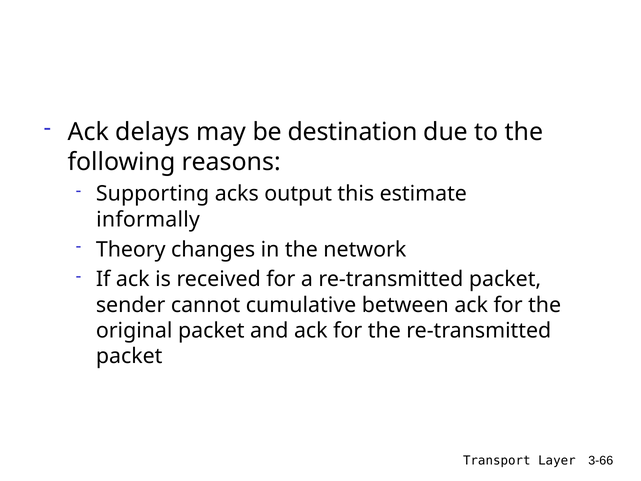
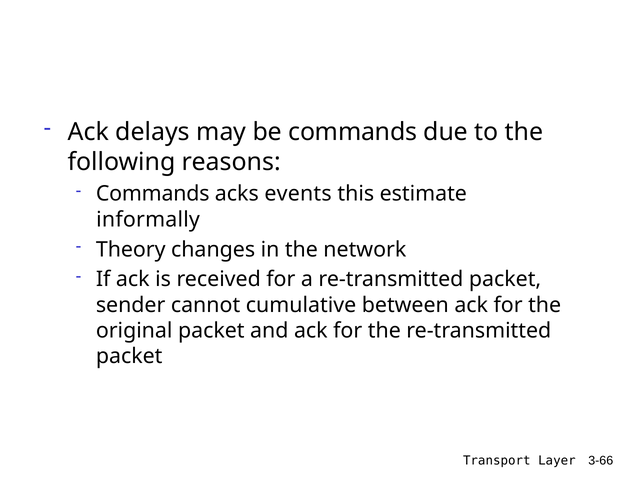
be destination: destination -> commands (353, 132)
Supporting: Supporting -> Commands (153, 194)
output: output -> events (298, 194)
